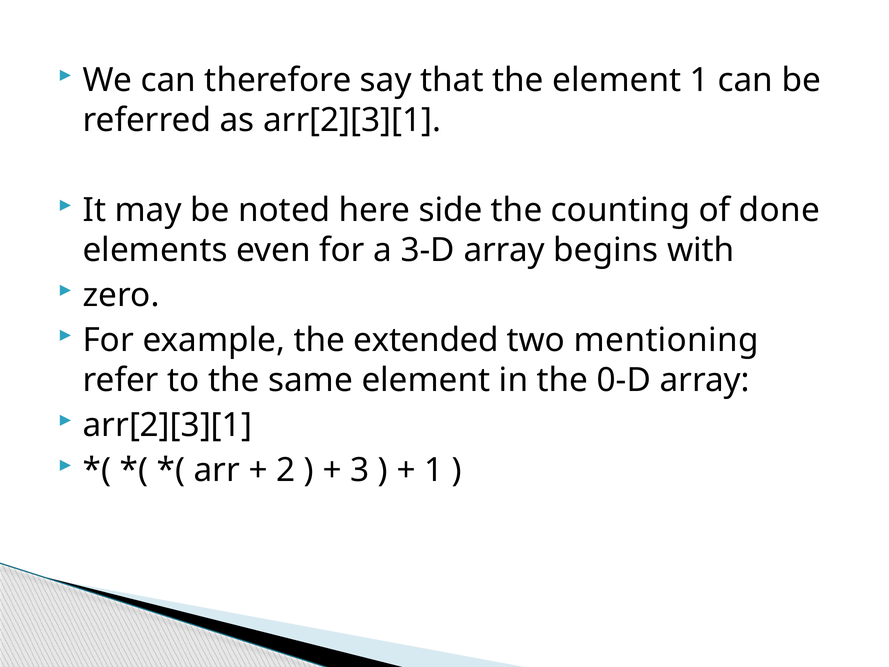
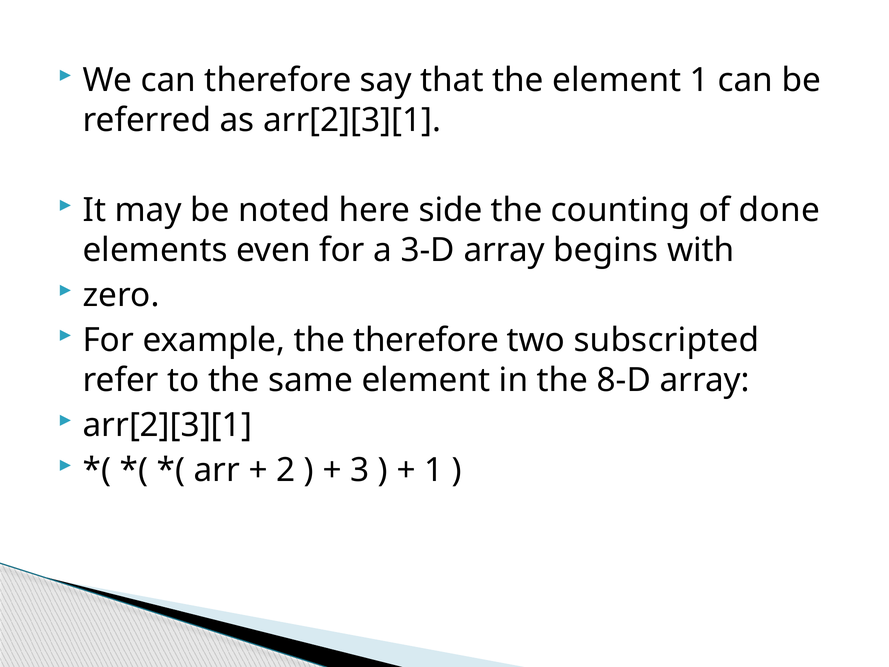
the extended: extended -> therefore (426, 340)
mentioning: mentioning -> subscripted (666, 340)
0-D: 0-D -> 8-D (624, 380)
